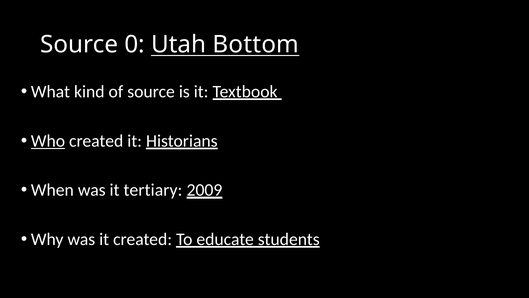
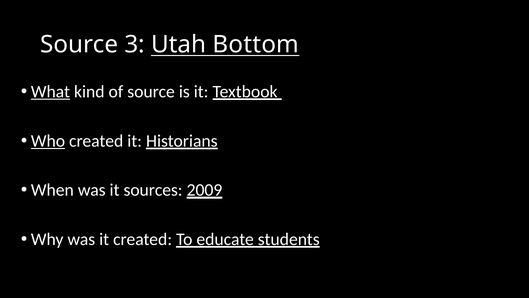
0: 0 -> 3 (135, 44)
What underline: none -> present (50, 92)
tertiary: tertiary -> sources (153, 190)
